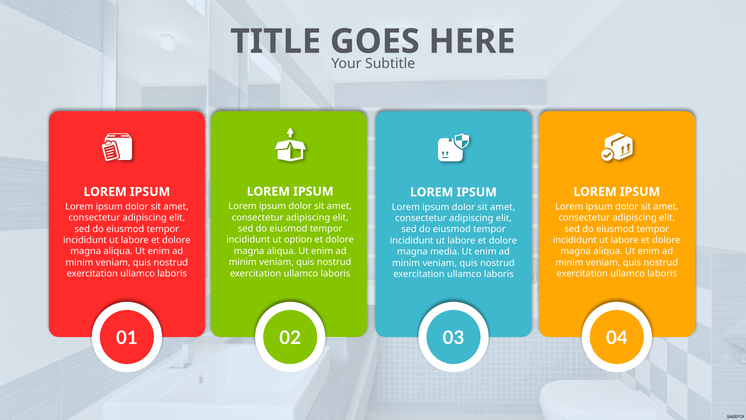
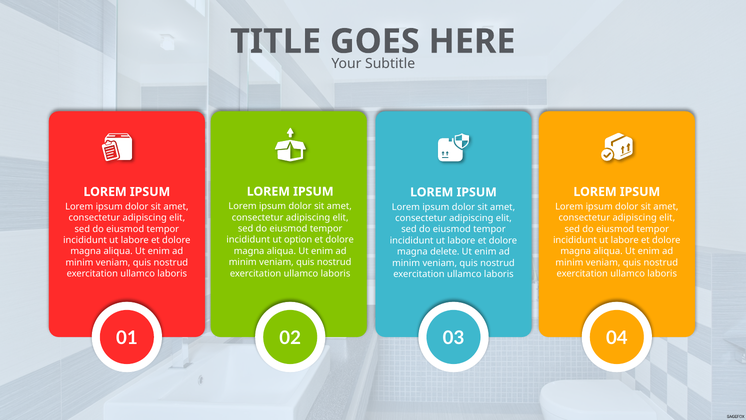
media: media -> delete (445, 252)
